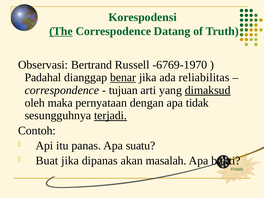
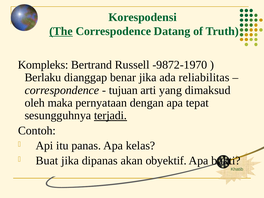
Observasi: Observasi -> Kompleks (43, 65)
-6769-1970: -6769-1970 -> -9872-1970 (180, 65)
Padahal: Padahal -> Berlaku (43, 77)
benar underline: present -> none (123, 77)
dimaksud underline: present -> none (208, 90)
tidak: tidak -> tepat (197, 103)
suatu: suatu -> kelas (141, 146)
masalah: masalah -> obyektif (166, 161)
